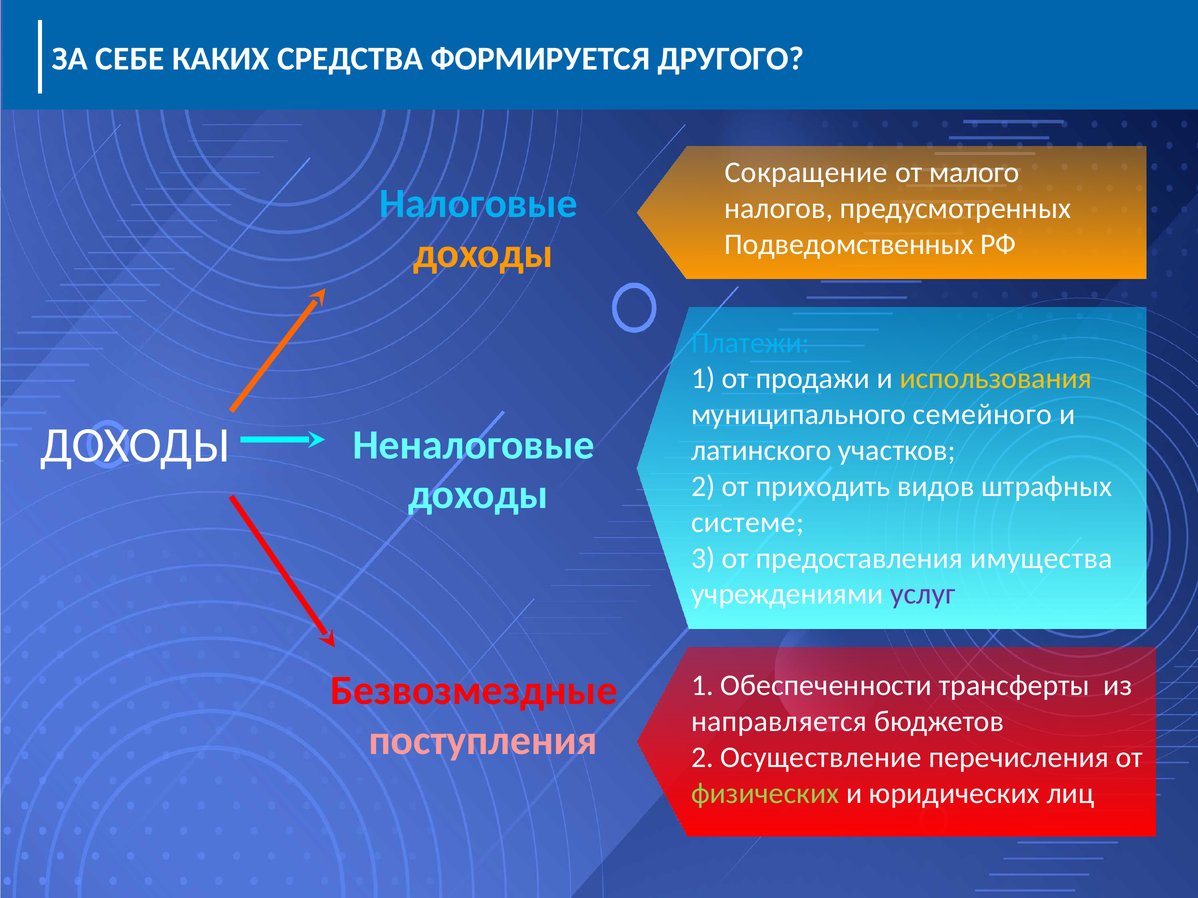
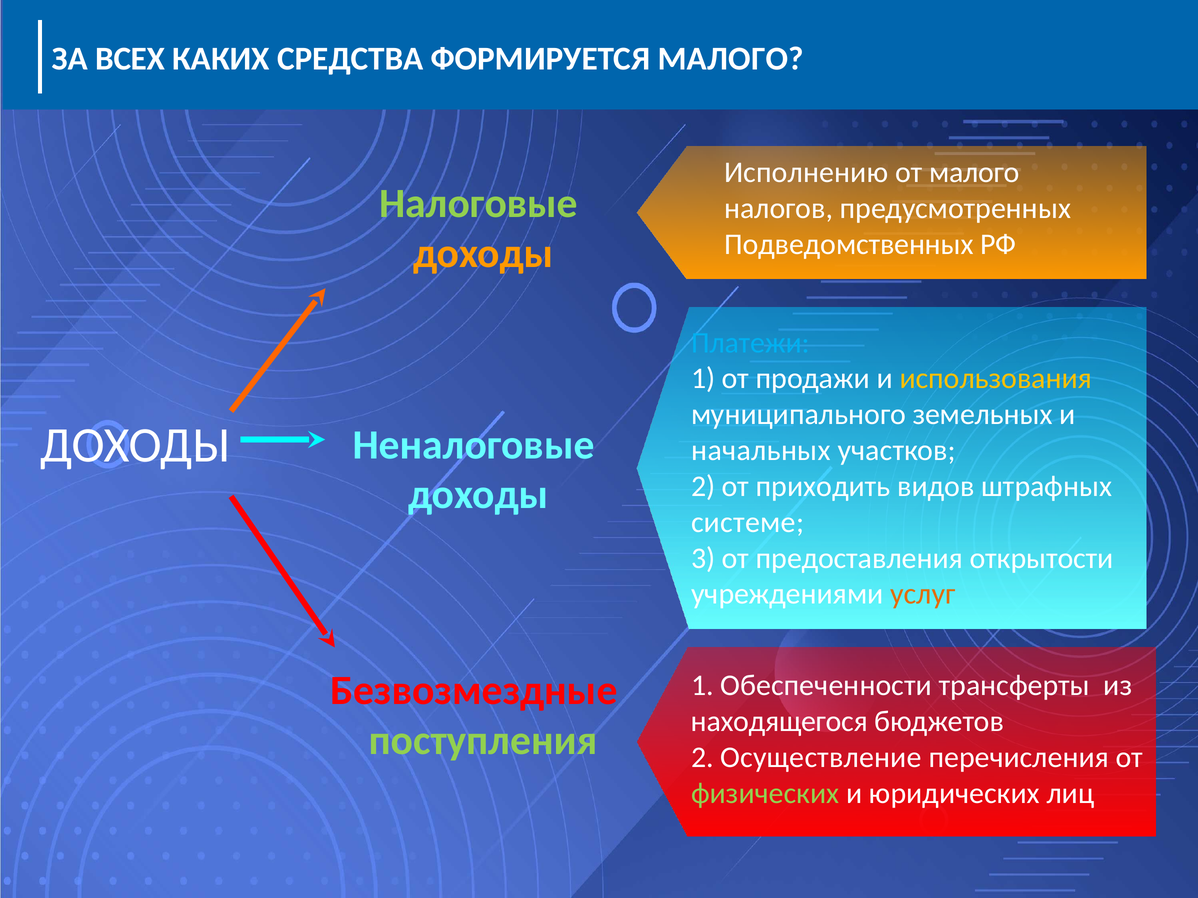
СЕБЕ: СЕБЕ -> ВСЕХ (130, 59)
ФОРМИРУЕТСЯ ДРУГОГО: ДРУГОГО -> МАЛОГО (731, 59)
Сокращение: Сокращение -> Исполнению (806, 173)
Налоговые colour: light blue -> light green (479, 204)
семейного: семейного -> земельных (983, 415)
латинского: латинского -> начальных (761, 451)
имущества: имущества -> открытости (1042, 559)
услуг colour: purple -> orange (923, 594)
направляется: направляется -> находящегося (779, 722)
поступления colour: pink -> light green (483, 741)
